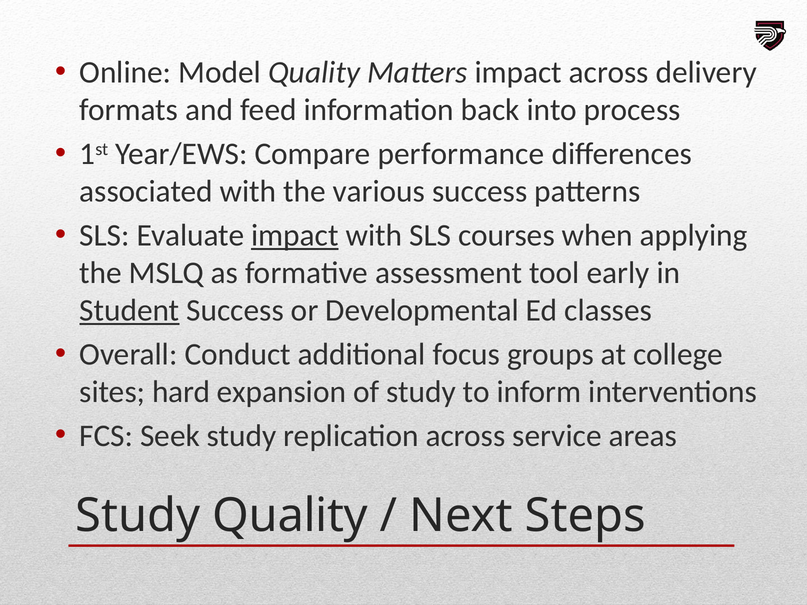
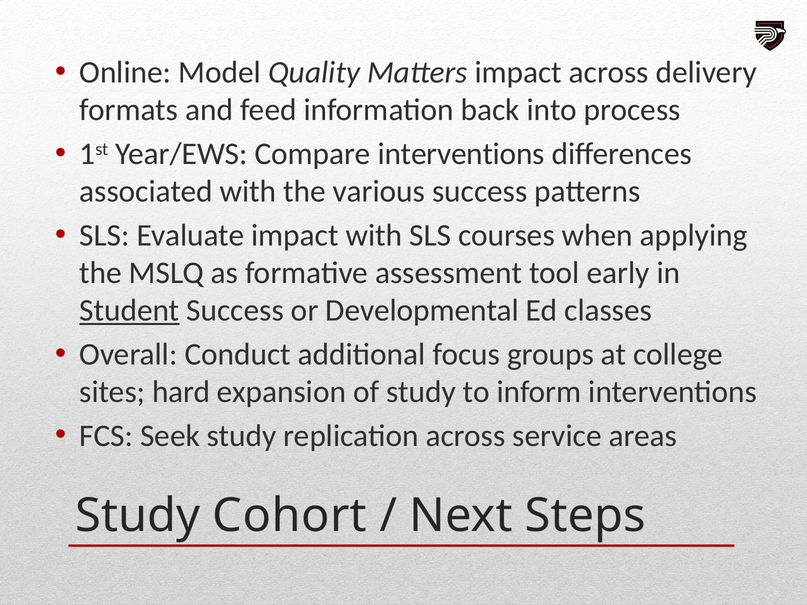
Compare performance: performance -> interventions (461, 154)
impact underline: present -> none (295, 236)
Study Quality: Quality -> Cohort (290, 516)
